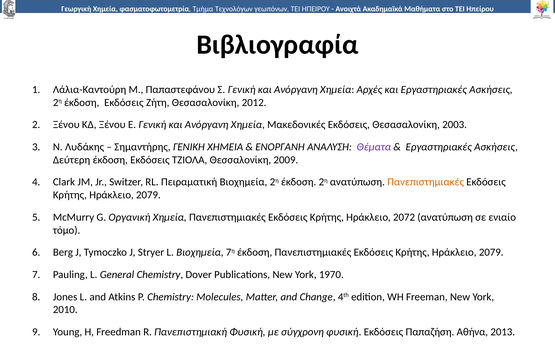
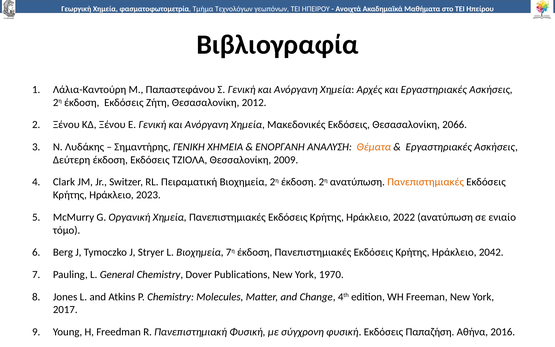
2003: 2003 -> 2066 (455, 125)
Θέματα colour: purple -> orange (374, 147)
2079: 2079 -> 2023 (148, 195)
2072: 2072 -> 2022 (404, 217)
2079: 2079 -> 2042 (491, 252)
2010: 2010 -> 2017 (65, 310)
2013: 2013 -> 2016 (503, 332)
